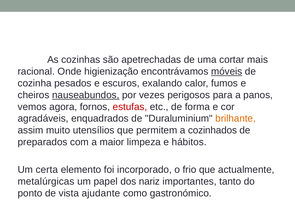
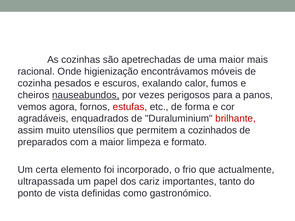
uma cortar: cortar -> maior (232, 60)
móveis underline: present -> none (227, 71)
brilhante colour: orange -> red (236, 119)
hábitos: hábitos -> formato (189, 142)
metalúrgicas: metalúrgicas -> ultrapassada (46, 182)
nariz: nariz -> cariz (149, 182)
ajudante: ajudante -> definidas (101, 193)
